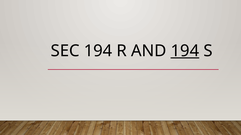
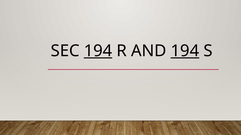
194 underline: none -> present (98, 51)
